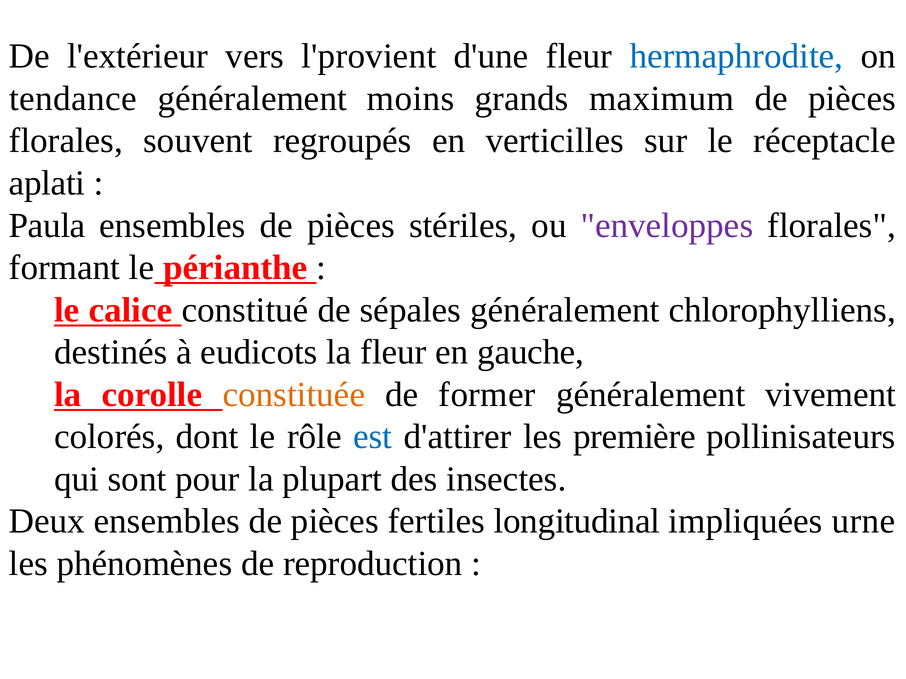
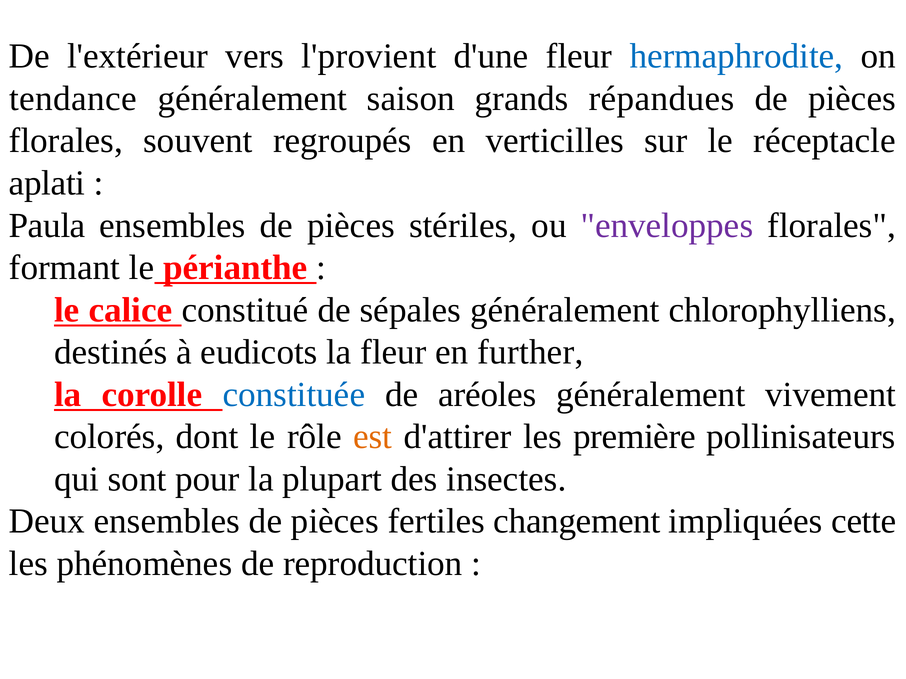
moins: moins -> saison (411, 99)
maximum: maximum -> répandues (661, 99)
gauche: gauche -> further (530, 352)
constituée colour: orange -> blue (294, 395)
former: former -> aréoles (487, 395)
est colour: blue -> orange (373, 437)
longitudinal: longitudinal -> changement (577, 522)
urne: urne -> cette (864, 522)
